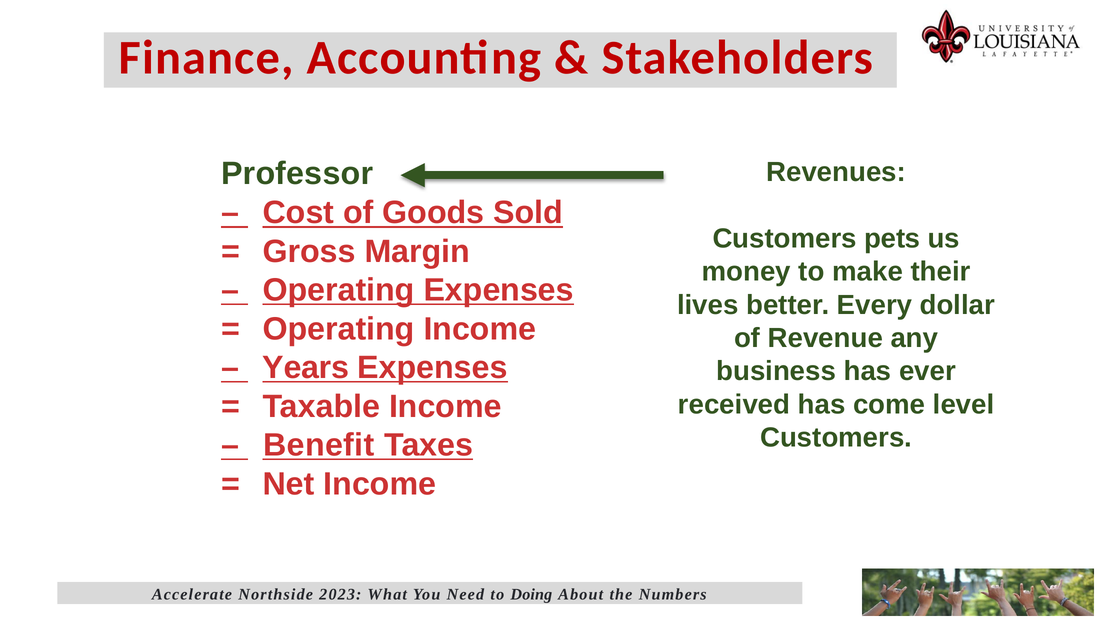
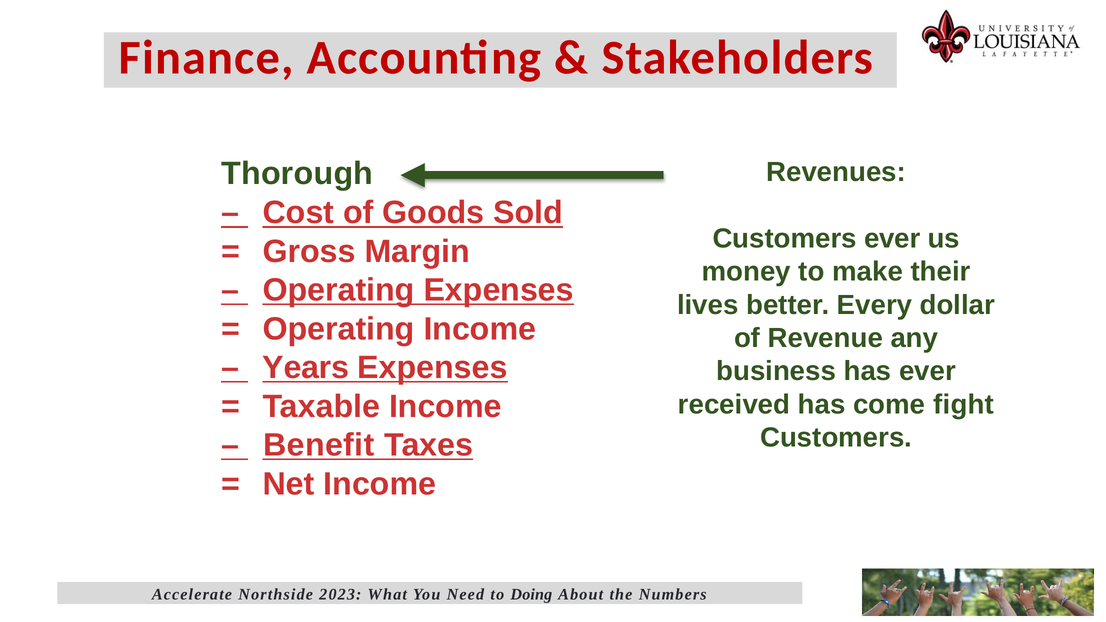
Professor: Professor -> Thorough (297, 174)
Customers pets: pets -> ever (892, 239)
level: level -> fight (964, 405)
